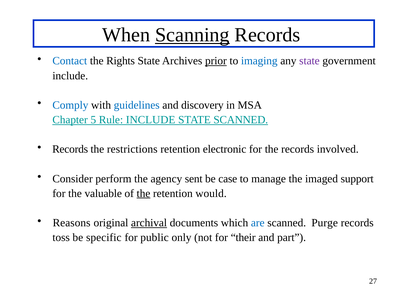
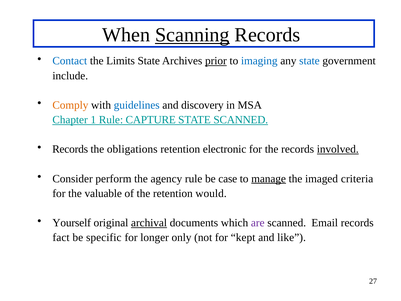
Rights: Rights -> Limits (121, 61)
state colour: purple -> blue (309, 61)
Comply colour: blue -> orange (70, 105)
5: 5 -> 1 (93, 120)
Rule INCLUDE: INCLUDE -> CAPTURE (151, 120)
restrictions: restrictions -> obligations (132, 149)
involved underline: none -> present (338, 149)
agency sent: sent -> rule (194, 179)
manage underline: none -> present (269, 179)
support: support -> criteria (357, 179)
the underline: present -> none (143, 193)
Reasons: Reasons -> Yourself (72, 223)
are colour: blue -> purple (258, 223)
Purge: Purge -> Email (325, 223)
toss: toss -> fact (61, 237)
public: public -> longer (155, 237)
their: their -> kept (243, 237)
part: part -> like (292, 237)
